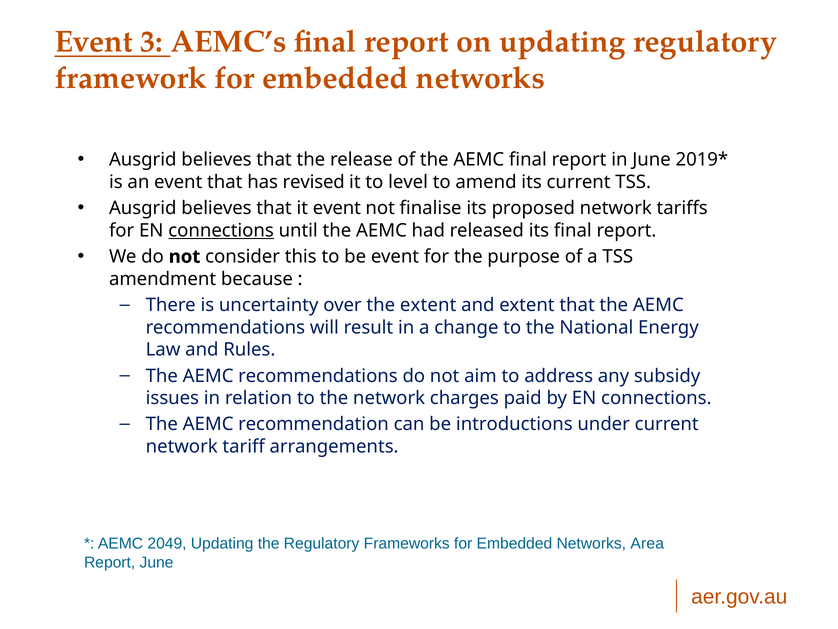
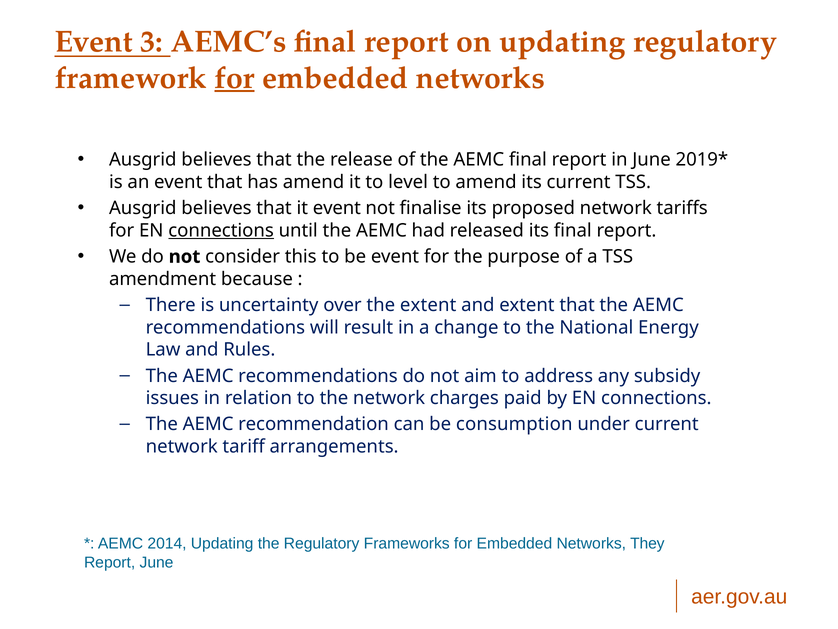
for underline: none -> present (234, 78)
has revised: revised -> amend (314, 182)
introductions: introductions -> consumption (514, 424)
2049: 2049 -> 2014 (167, 543)
Area: Area -> They (647, 543)
